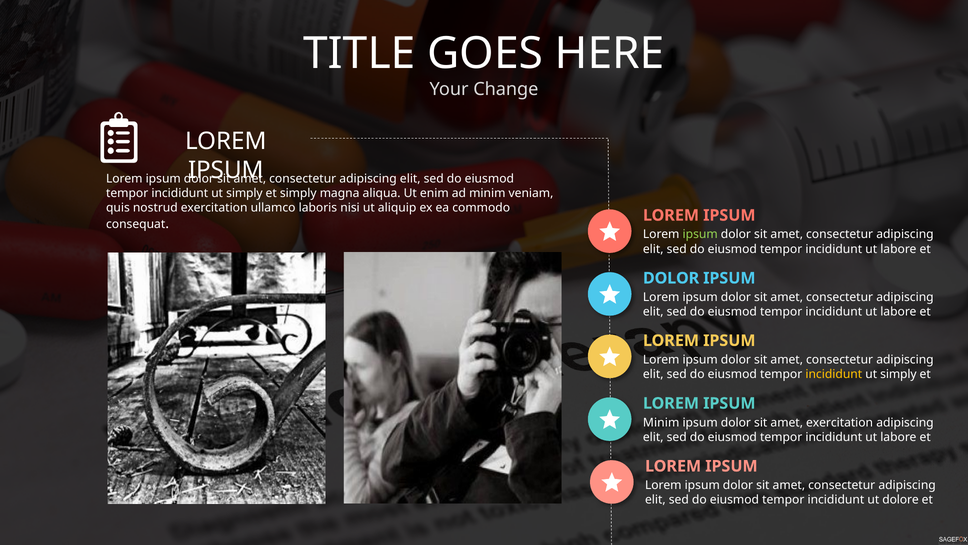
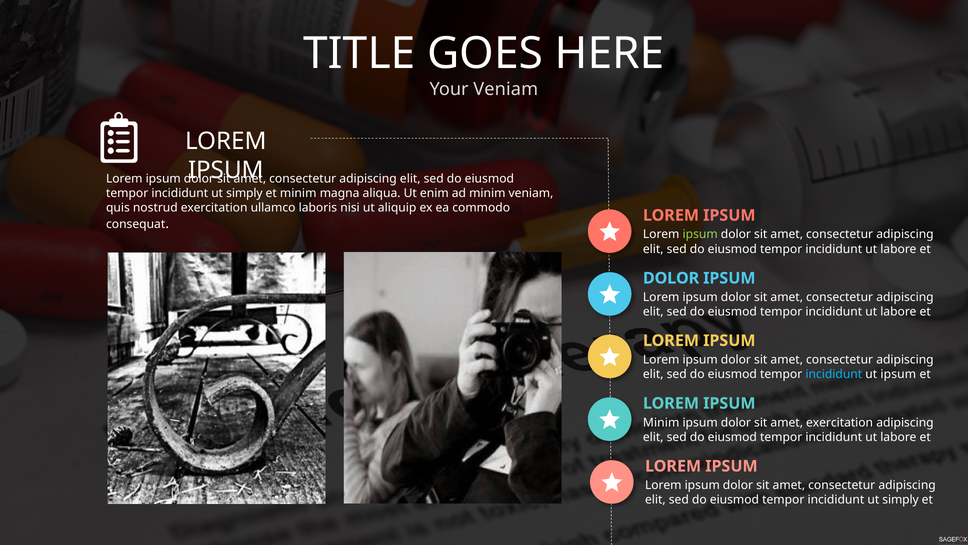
Your Change: Change -> Veniam (506, 89)
et simply: simply -> minim (298, 193)
incididunt colour: yellow -> light blue (834, 374)
simply: simply -> ipsum (898, 374)
dolore: dolore -> simply (901, 499)
